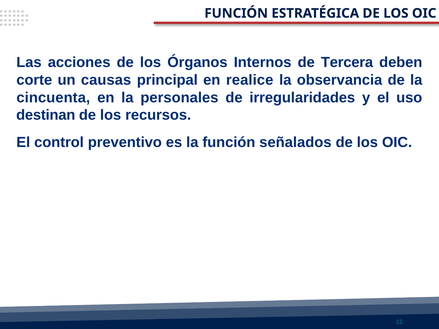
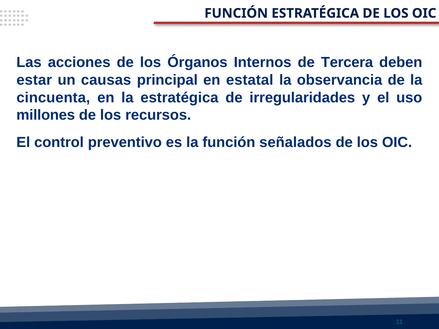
corte: corte -> estar (34, 80)
realice: realice -> estatal (250, 80)
la personales: personales -> estratégica (179, 98)
destinan: destinan -> millones (46, 115)
